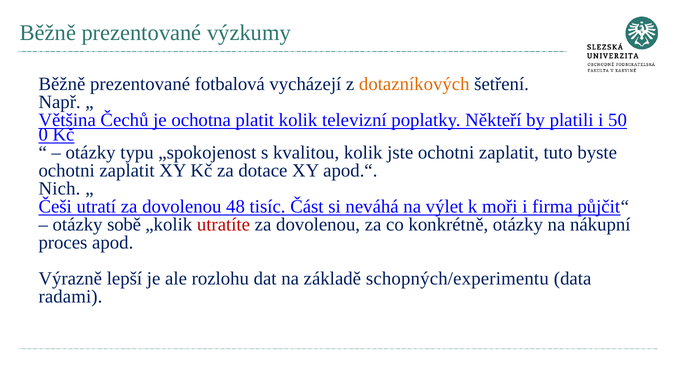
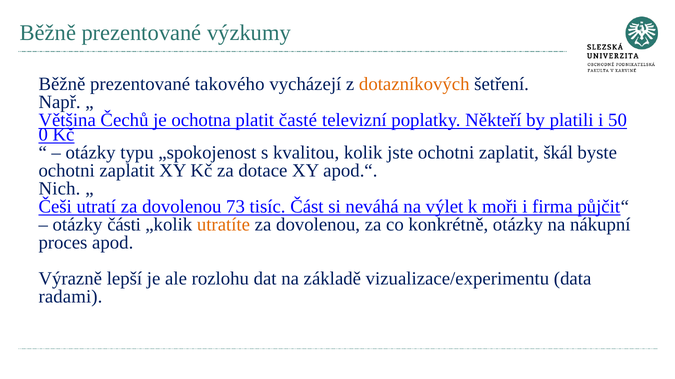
fotbalová: fotbalová -> takového (230, 84)
platit kolik: kolik -> časté (298, 120)
tuto: tuto -> škál (558, 153)
48: 48 -> 73 (236, 207)
sobě: sobě -> části (124, 225)
utratíte colour: red -> orange (223, 225)
schopných/experimentu: schopných/experimentu -> vizualizace/experimentu (457, 279)
